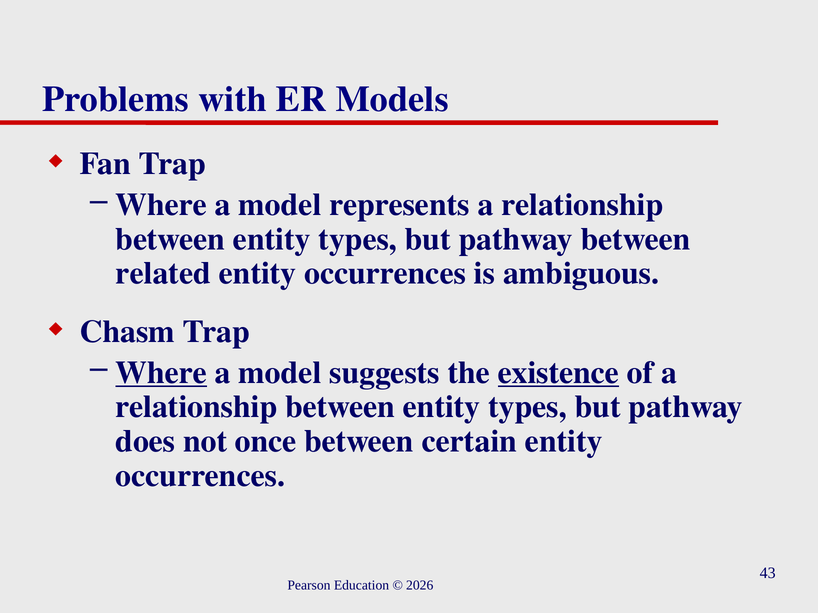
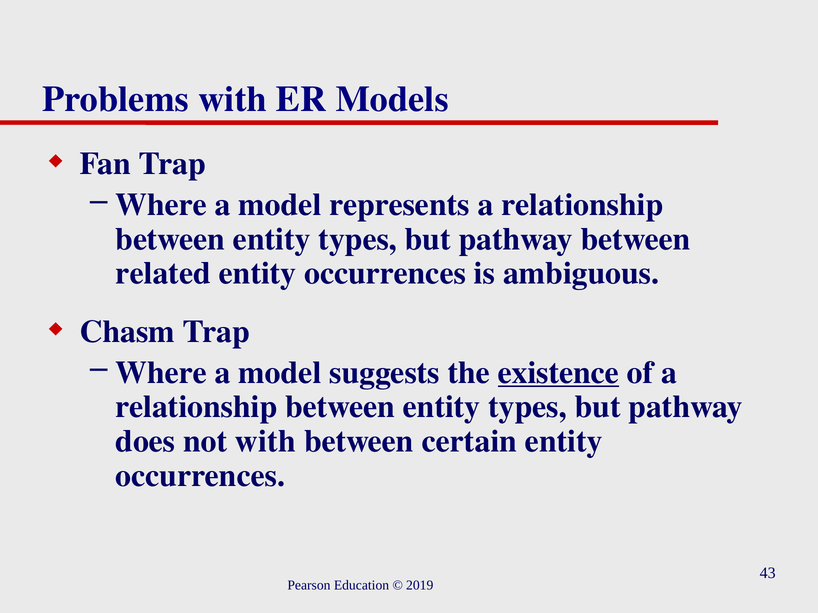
Where underline: present -> none (161, 373)
not once: once -> with (265, 442)
2026: 2026 -> 2019 (420, 586)
